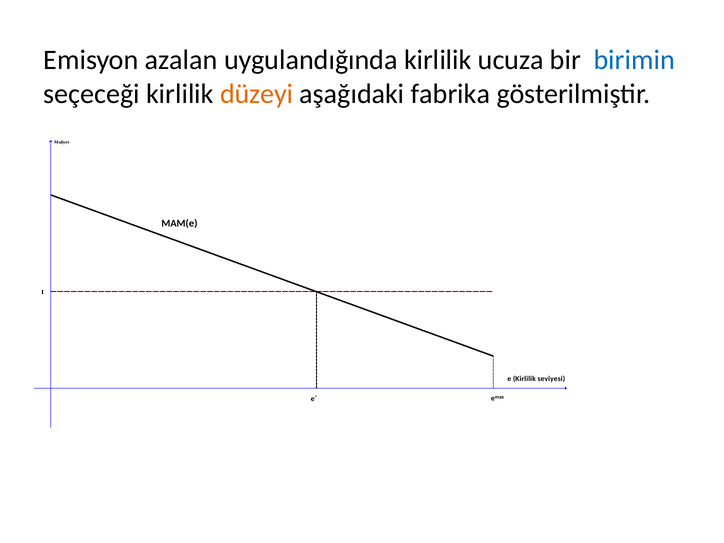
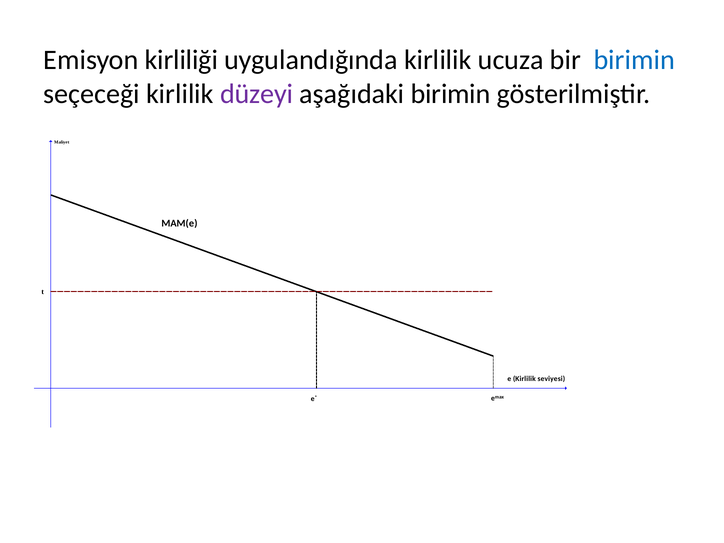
azalan: azalan -> kirliliği (181, 60)
düzeyi colour: orange -> purple (257, 94)
aşağıdaki fabrika: fabrika -> birimin (451, 94)
